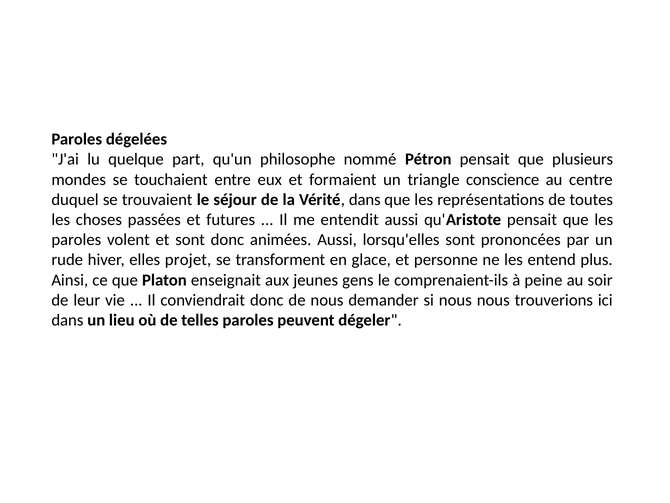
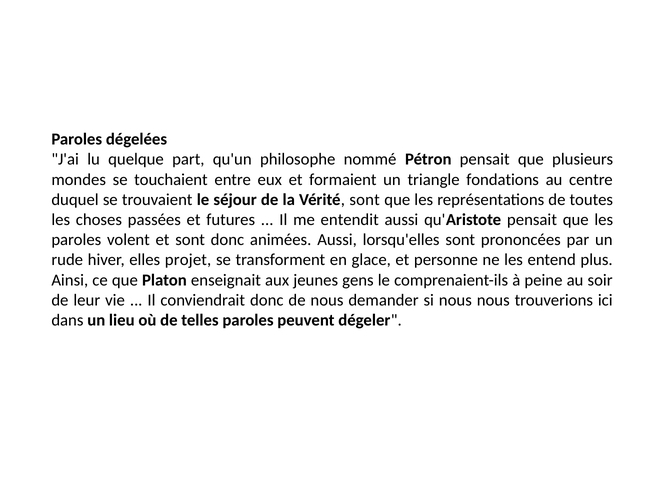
conscience: conscience -> fondations (503, 179)
Vérité dans: dans -> sont (365, 199)
